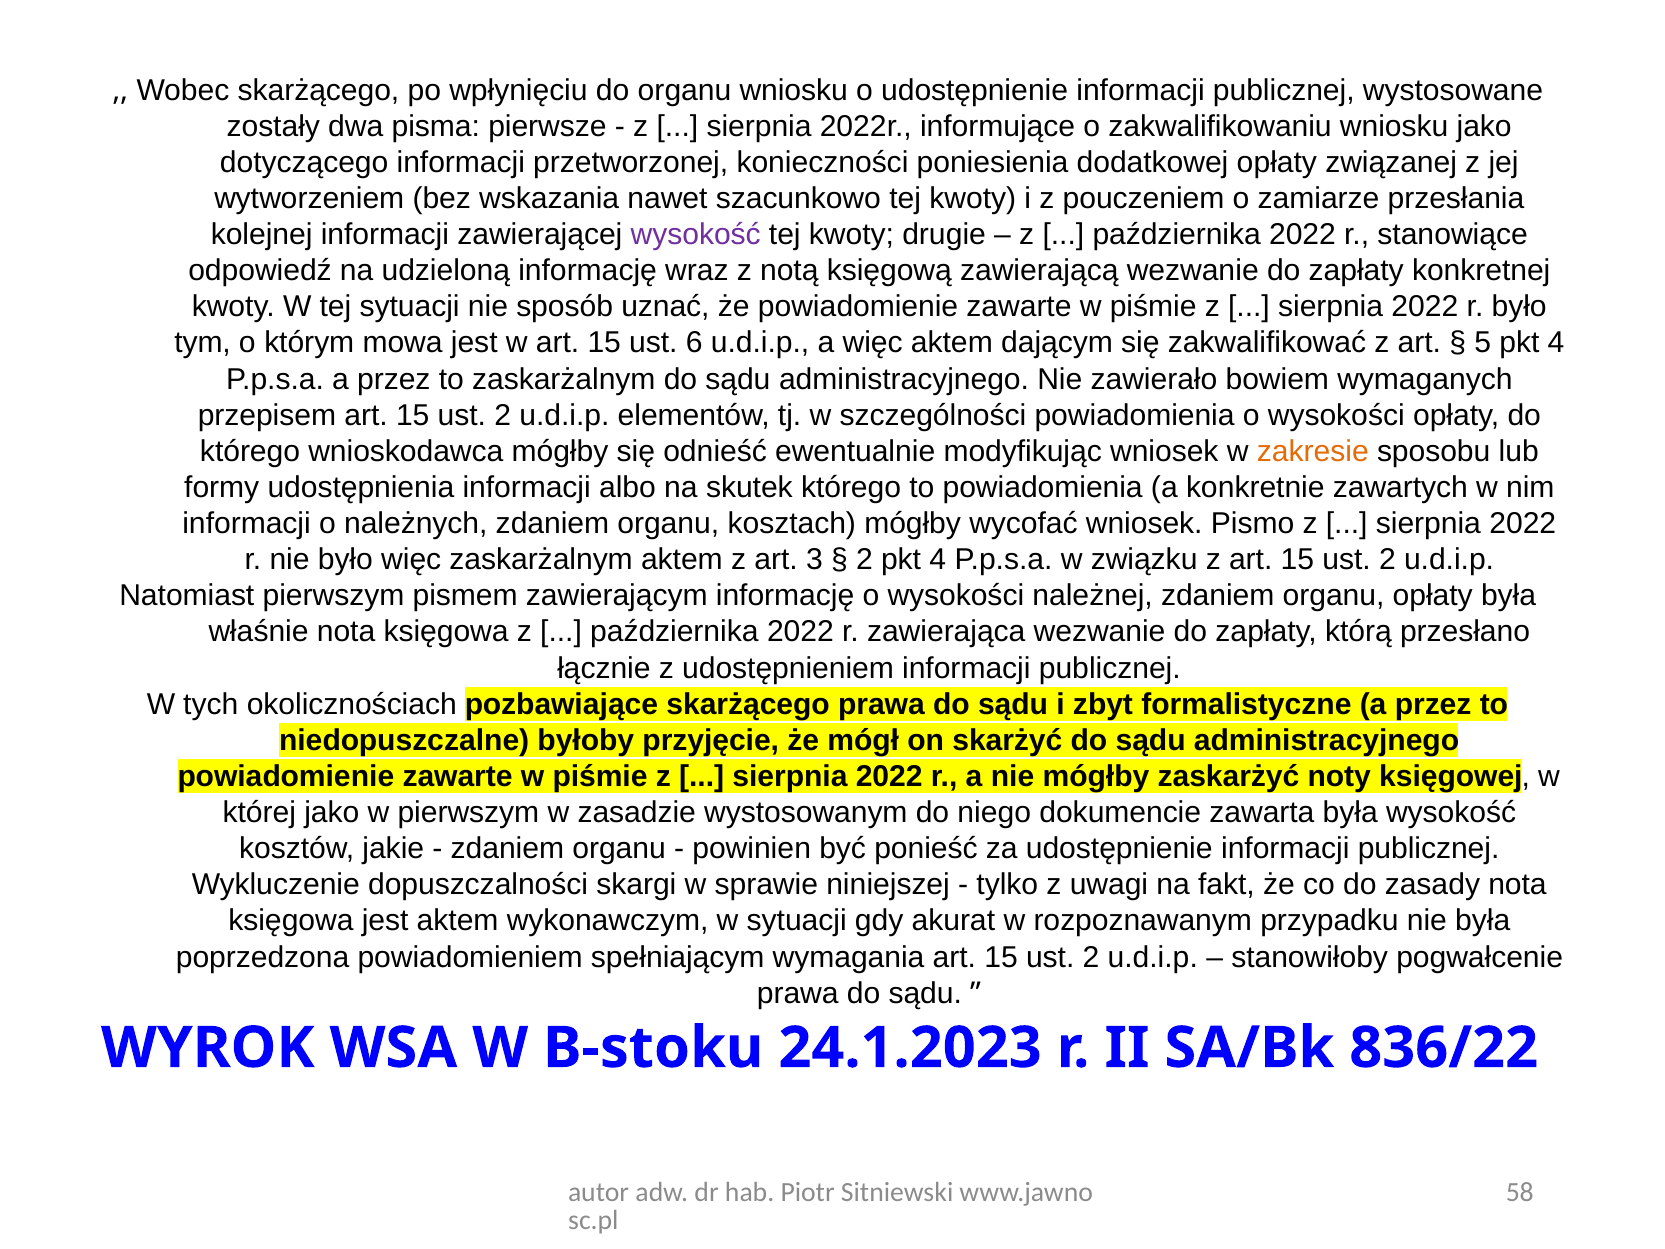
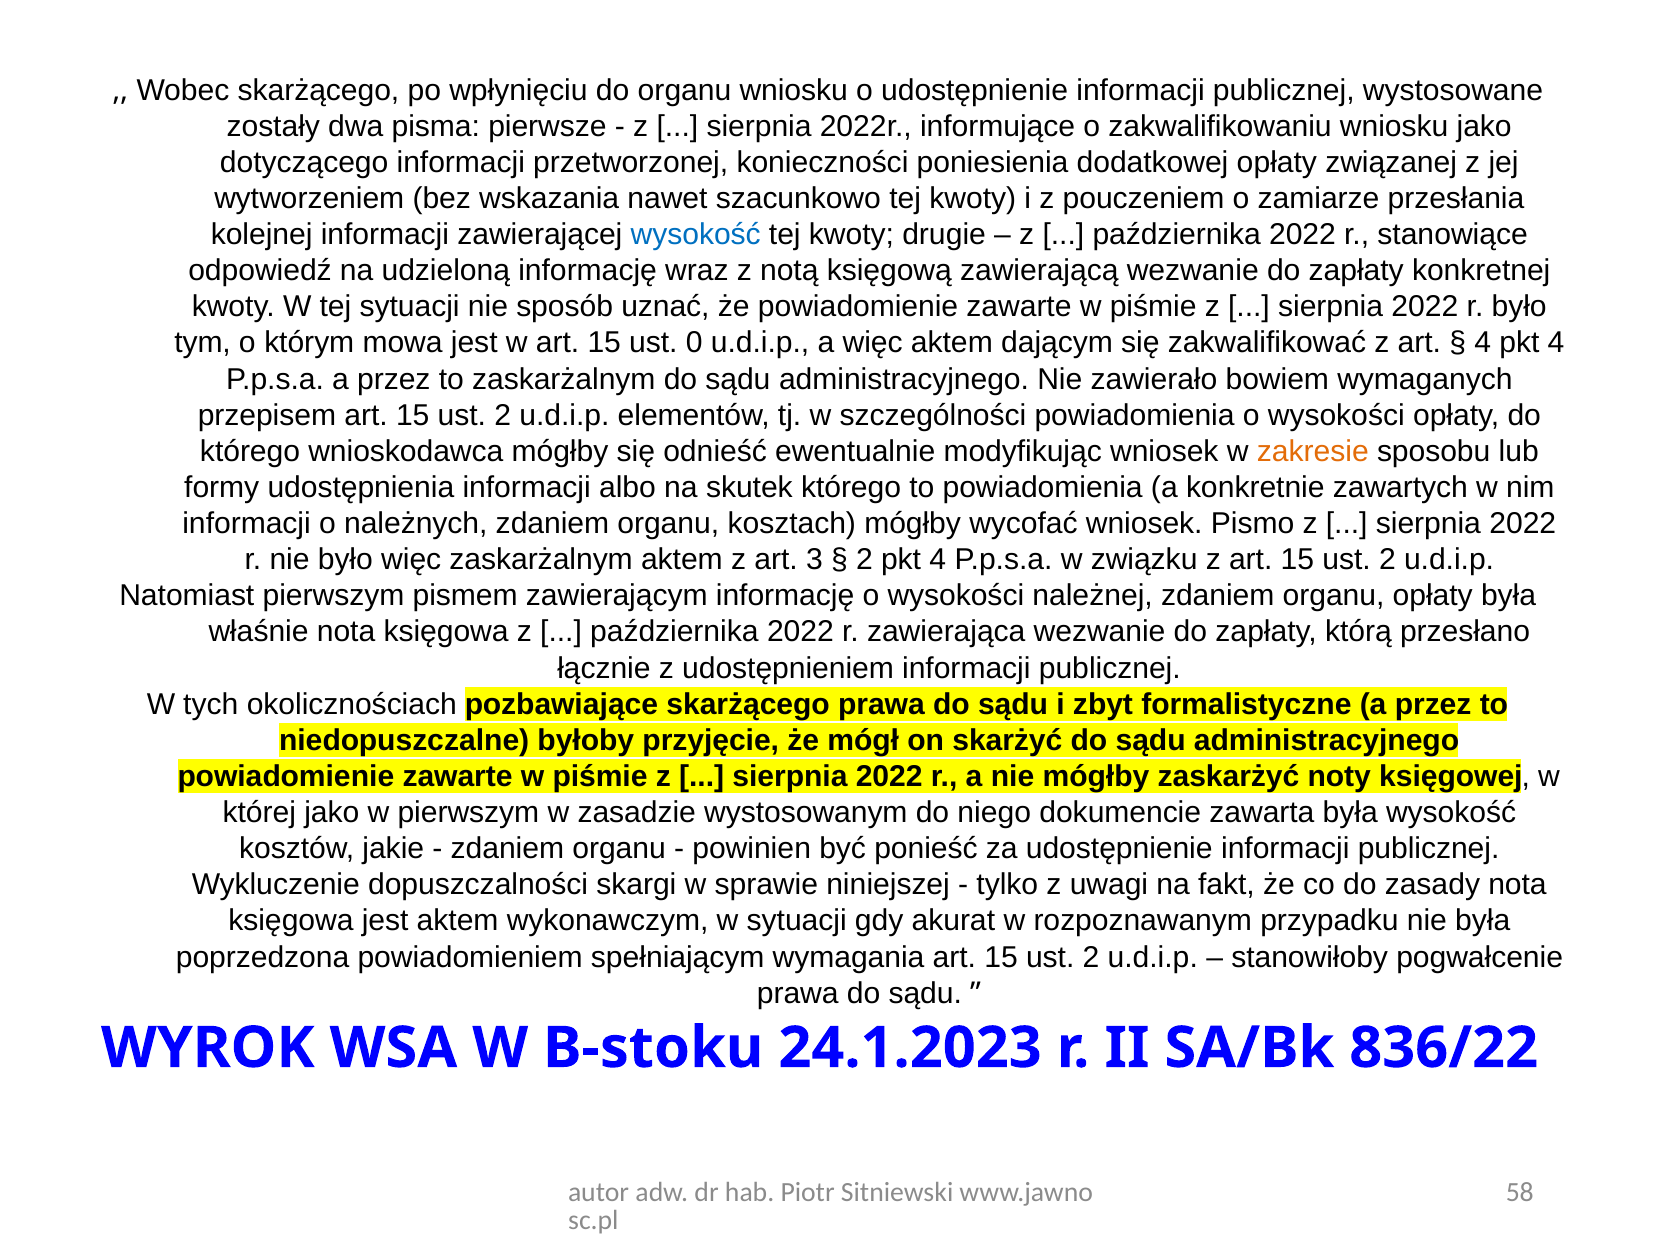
wysokość colour: purple -> blue (696, 235)
6: 6 -> 0 (694, 343)
5: 5 -> 4 (1483, 343)
